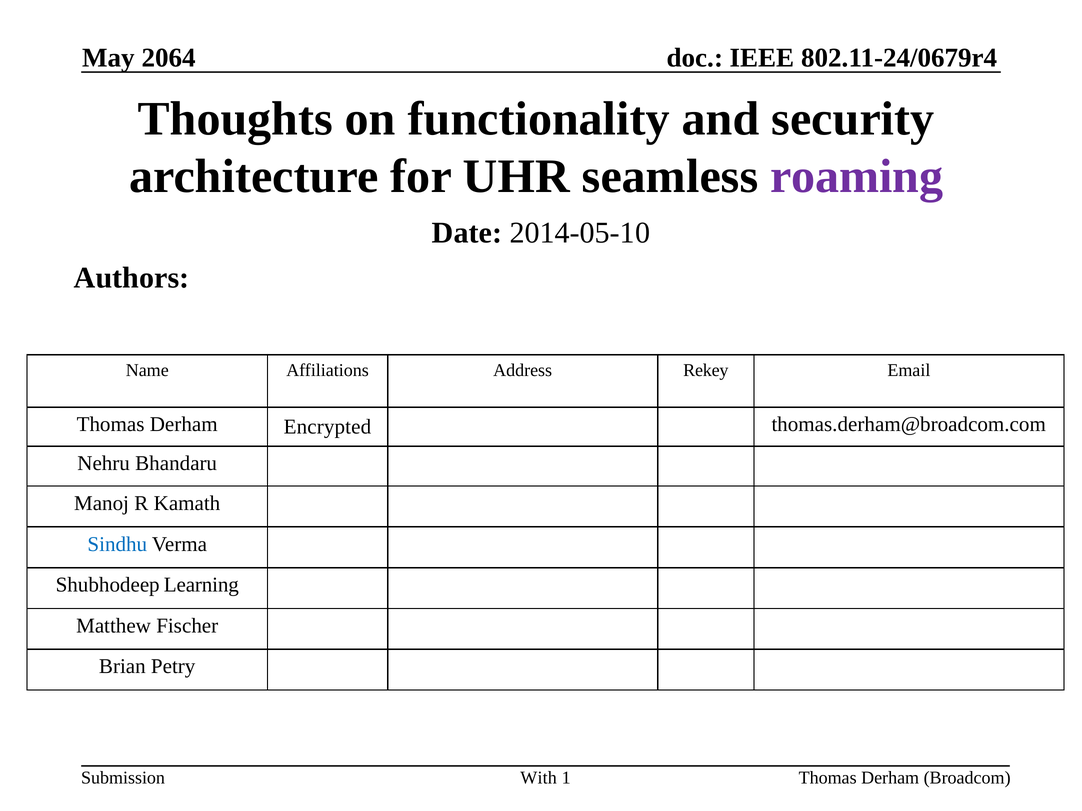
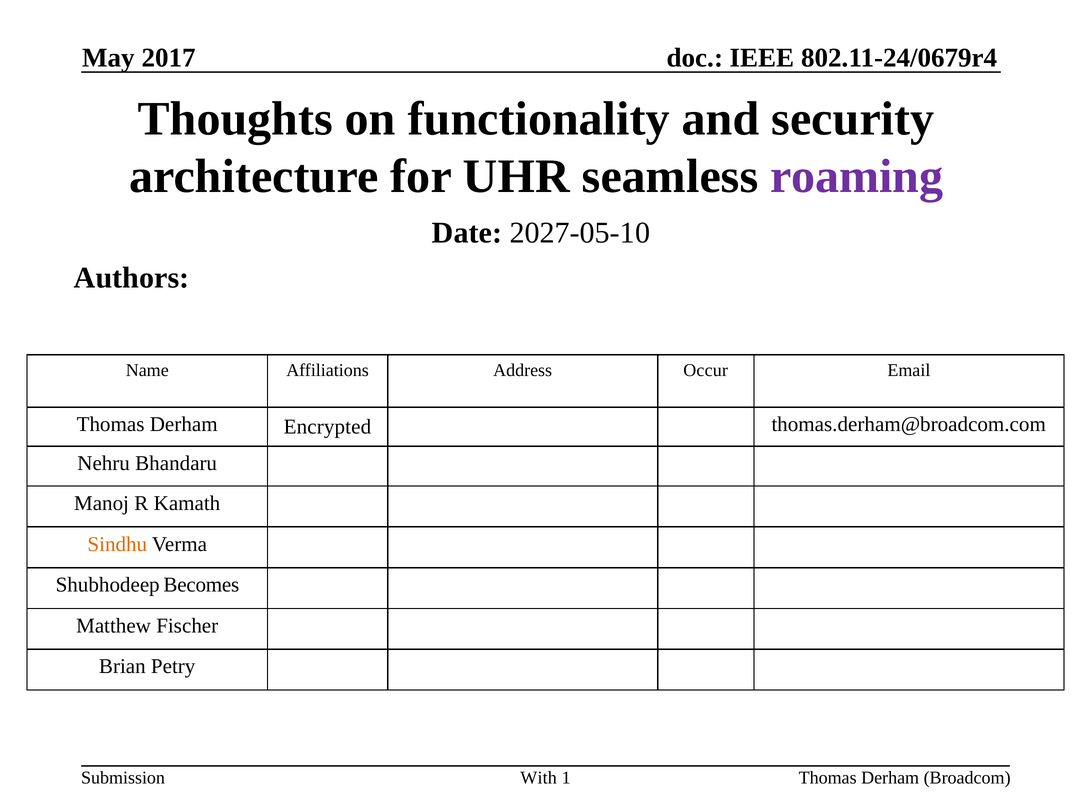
2064: 2064 -> 2017 (169, 58)
2014-05-10: 2014-05-10 -> 2027-05-10 (580, 233)
Rekey: Rekey -> Occur (706, 370)
Sindhu colour: blue -> orange (117, 544)
Learning: Learning -> Becomes (201, 585)
